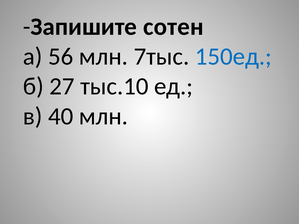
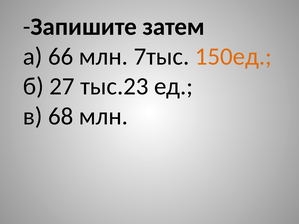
сотен: сотен -> затем (174, 27)
56: 56 -> 66 (61, 57)
150ед colour: blue -> orange (233, 57)
тыс.10: тыс.10 -> тыс.23 (114, 86)
40: 40 -> 68 (61, 116)
